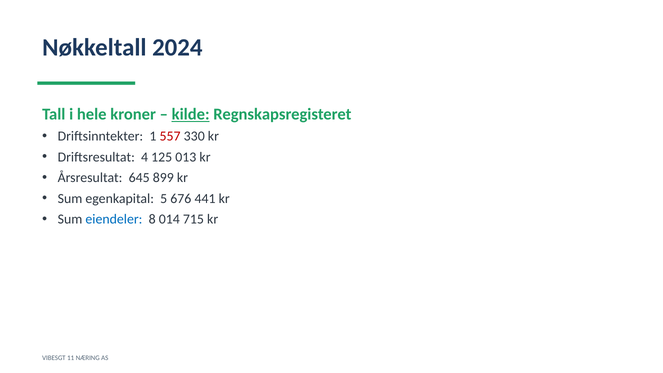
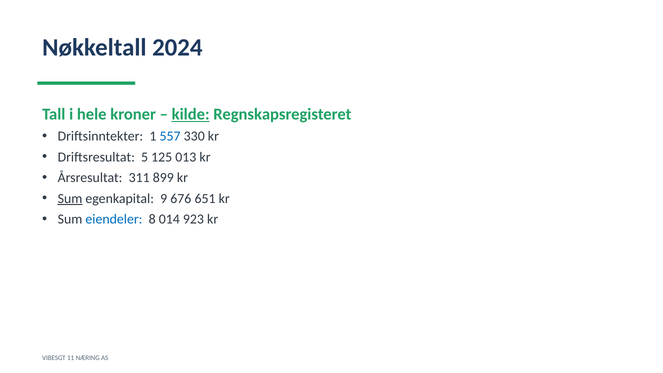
557 colour: red -> blue (170, 136)
4: 4 -> 5 (145, 157)
645: 645 -> 311 (139, 178)
Sum underline: none -> present (70, 199)
5: 5 -> 9 (164, 199)
441: 441 -> 651 (205, 199)
715: 715 -> 923 (193, 219)
